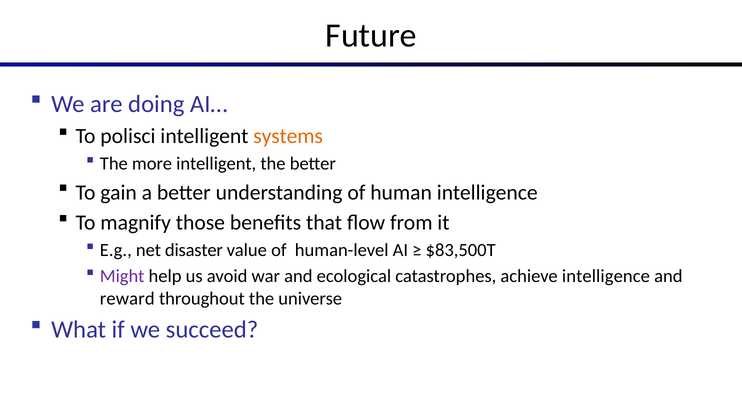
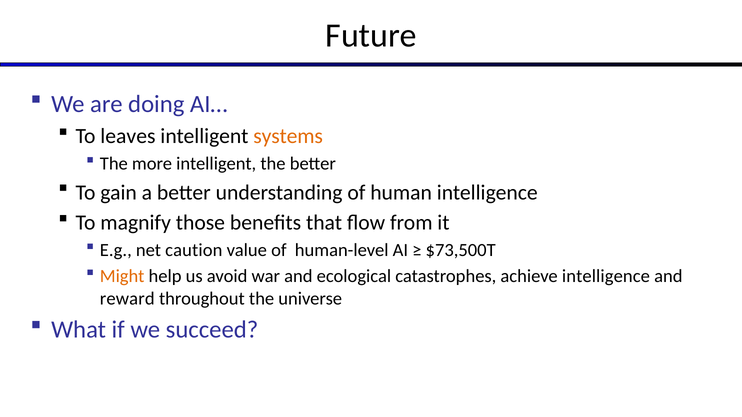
polisci: polisci -> leaves (128, 136)
disaster: disaster -> caution (194, 250)
$83,500T: $83,500T -> $73,500T (461, 250)
Might colour: purple -> orange (122, 276)
